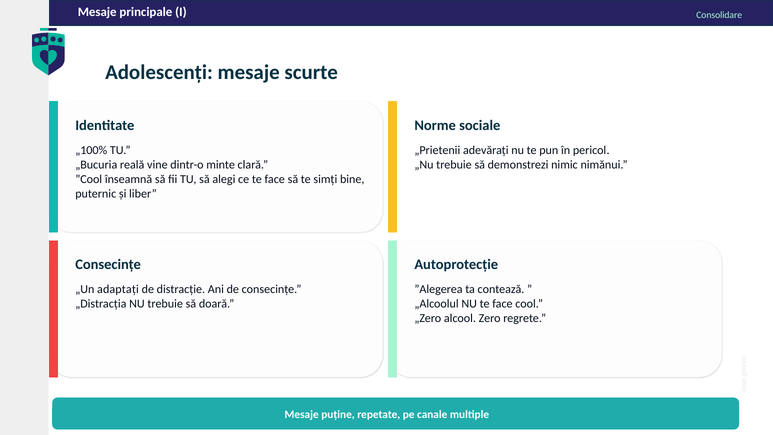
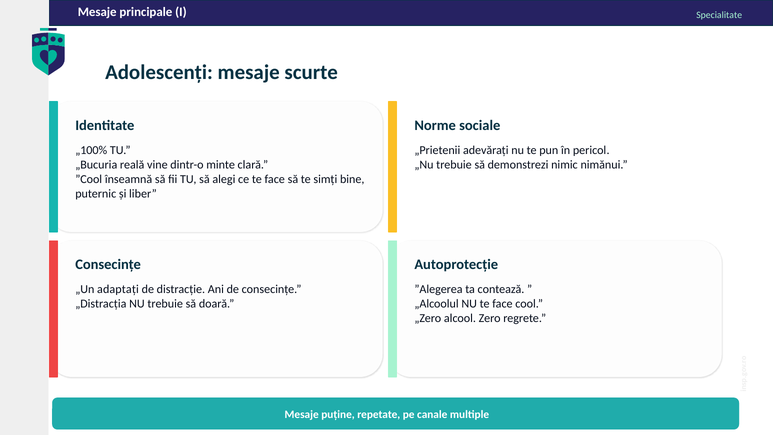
Consolidare: Consolidare -> Specialitate (719, 15)
